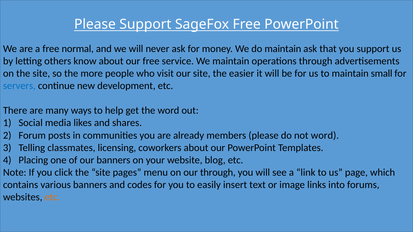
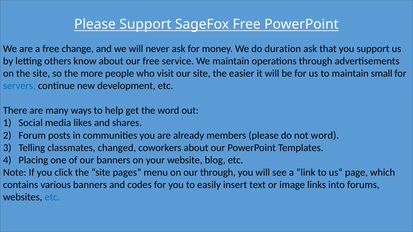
normal: normal -> change (78, 49)
do maintain: maintain -> duration (283, 49)
licensing: licensing -> changed (117, 148)
etc colour: orange -> blue (52, 197)
